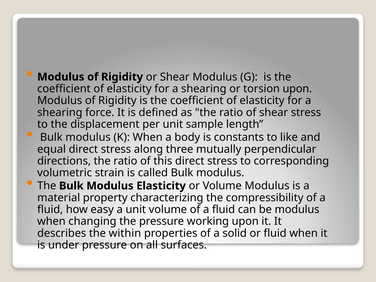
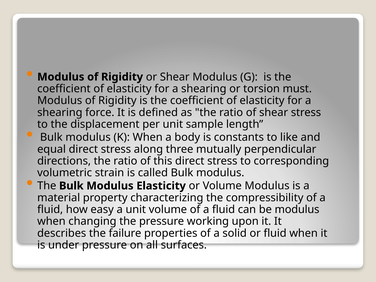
torsion upon: upon -> must (297, 89)
within: within -> failure (125, 233)
